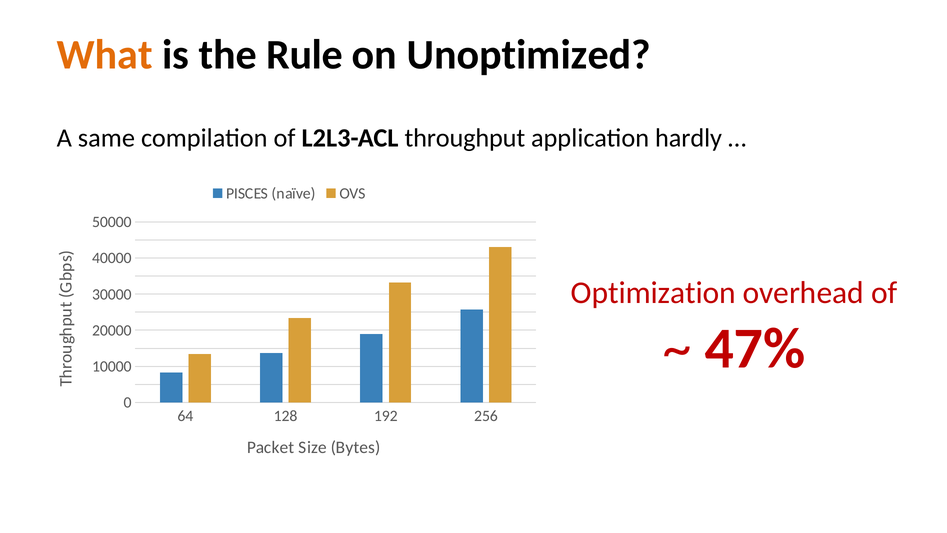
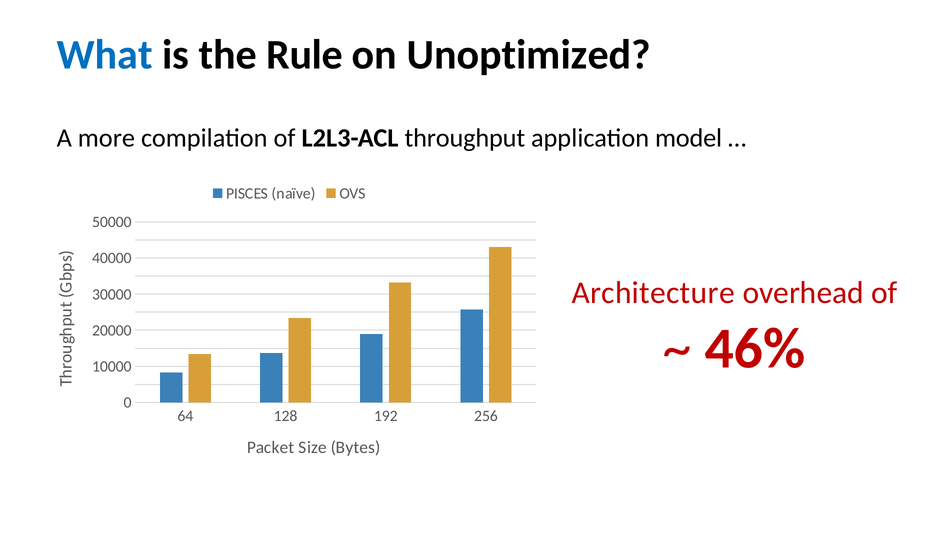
What colour: orange -> blue (105, 55)
same: same -> more (106, 138)
hardly: hardly -> model (689, 138)
Optimization: Optimization -> Architecture (653, 293)
47%: 47% -> 46% (755, 348)
